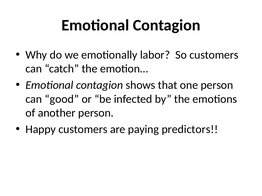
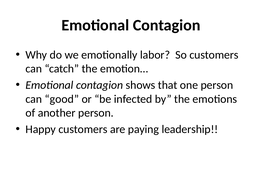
predictors: predictors -> leadership (190, 130)
